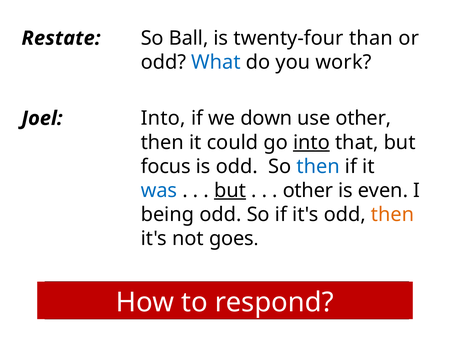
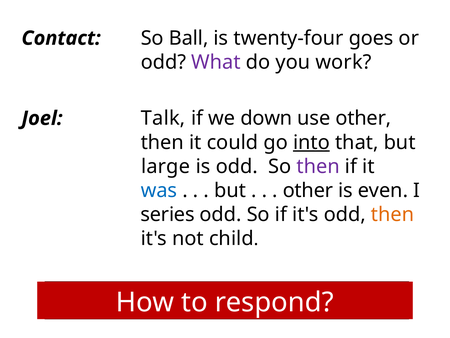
Restate: Restate -> Contact (61, 38)
than: than -> goes (371, 38)
What colour: blue -> purple (216, 62)
Joel Into: Into -> Talk (163, 118)
focus: focus -> large (166, 166)
then colour: blue -> purple (318, 166)
but underline: present -> none (230, 190)
being: being -> series (168, 214)
goes: goes -> child (231, 238)
